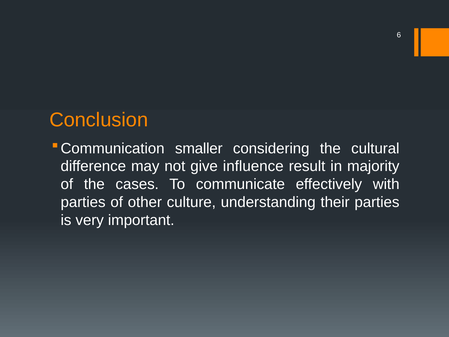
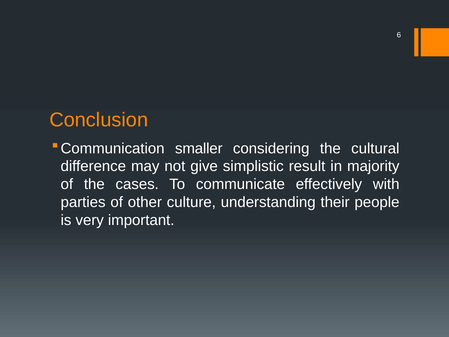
influence: influence -> simplistic (253, 166)
their parties: parties -> people (377, 202)
